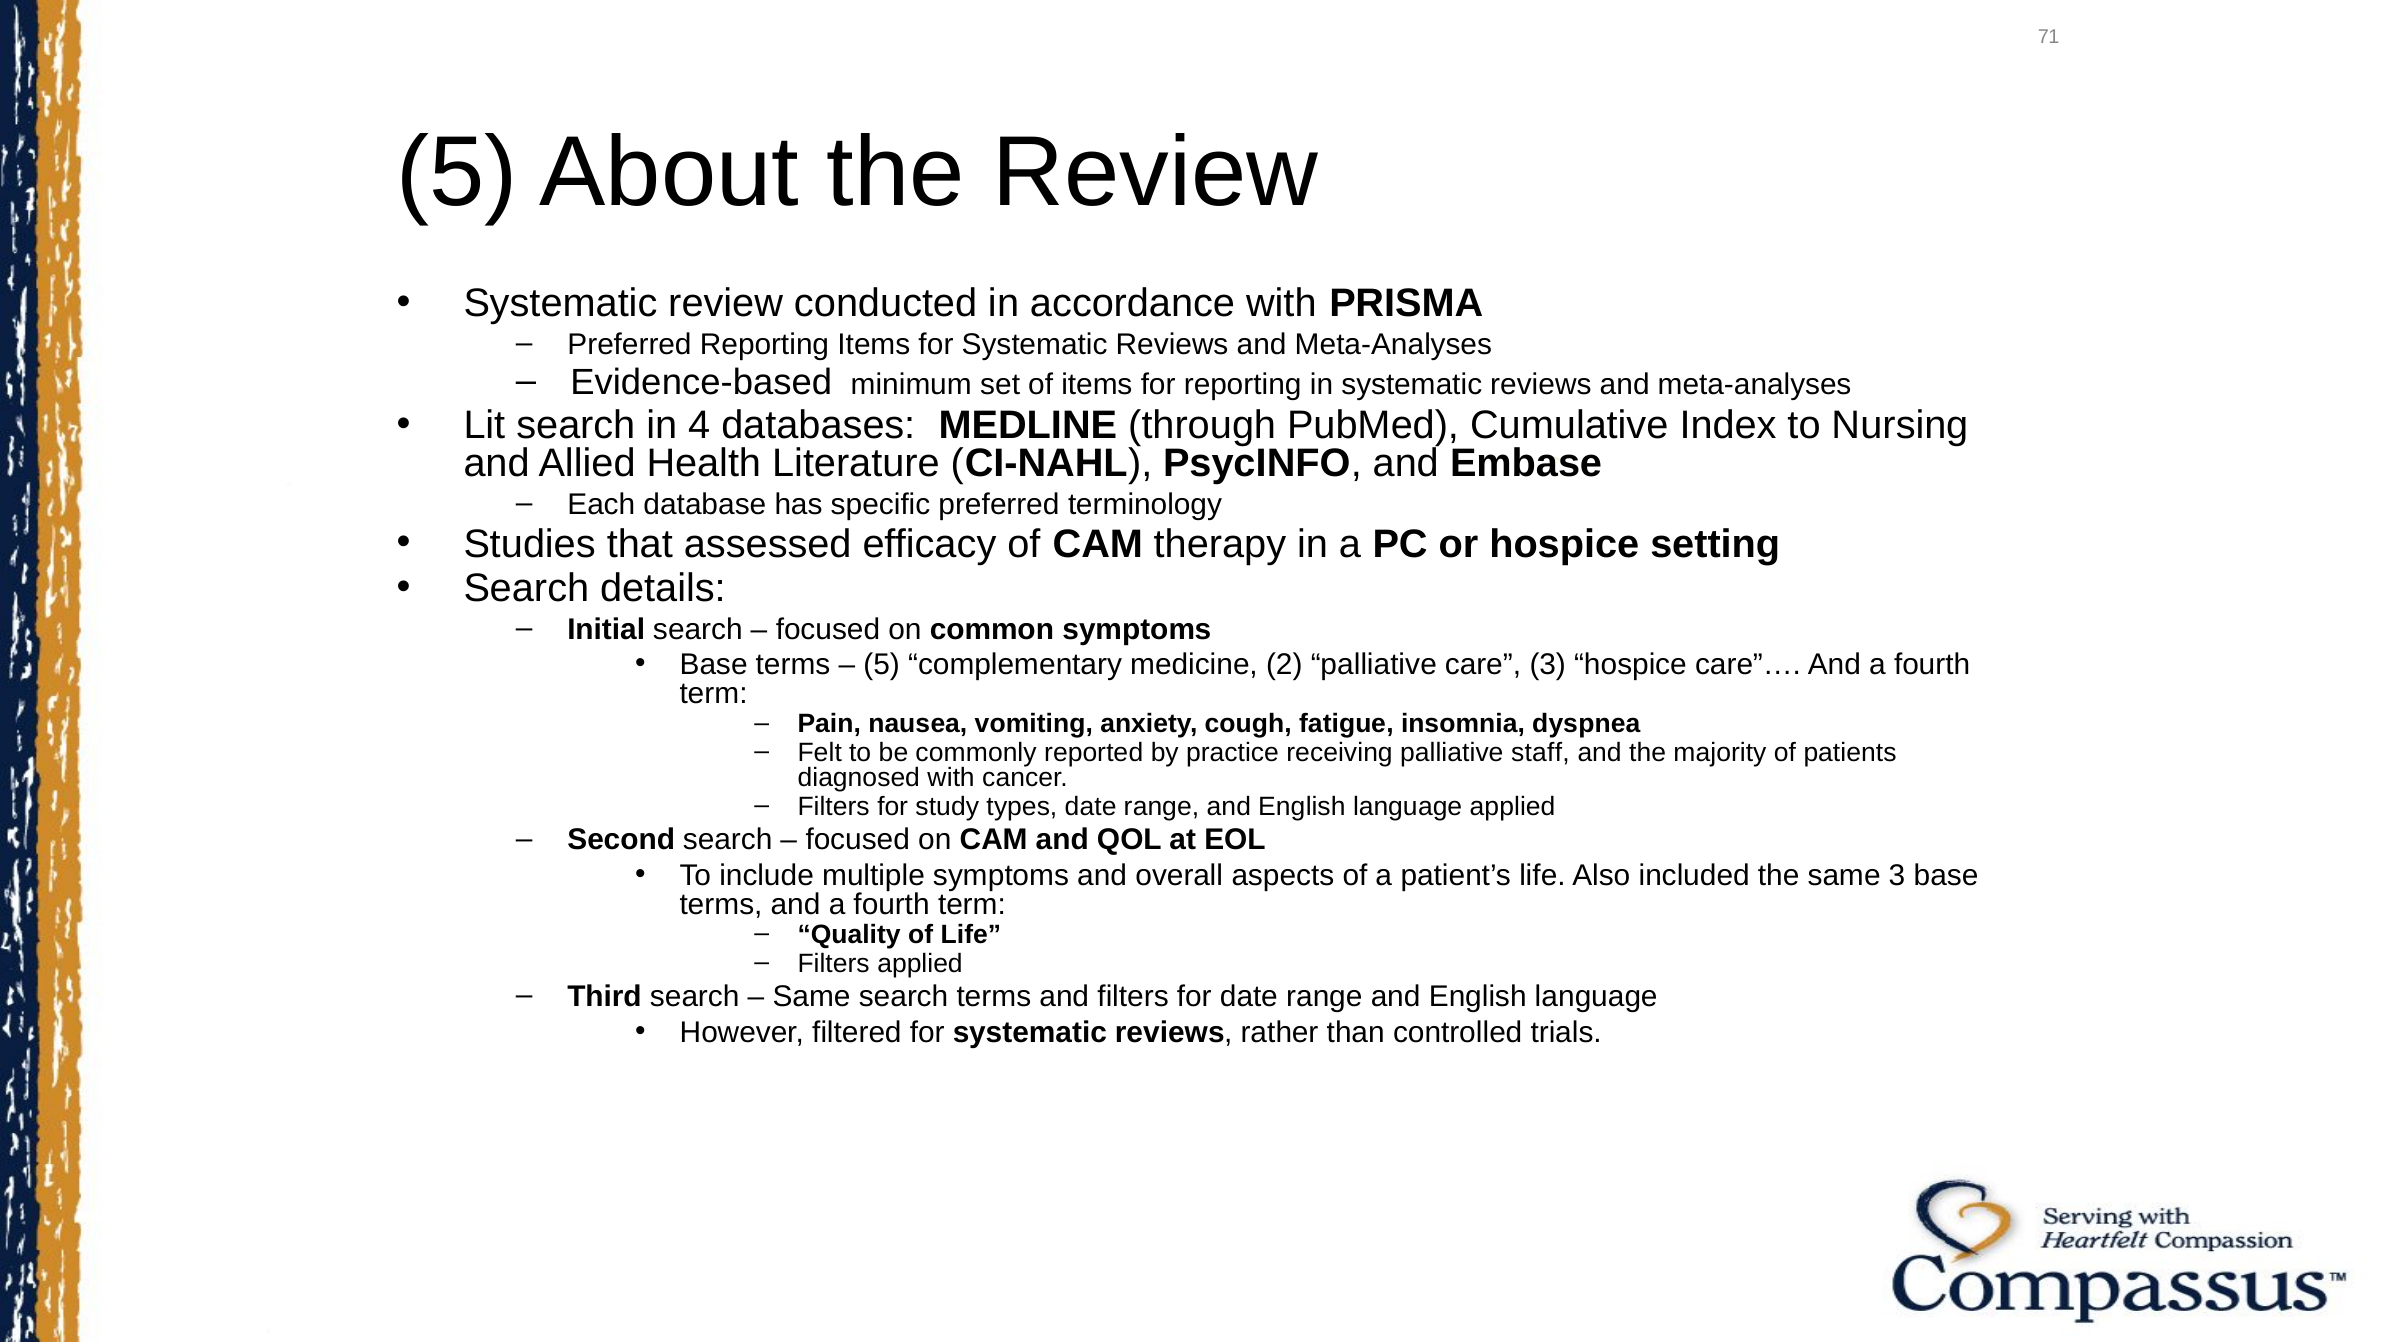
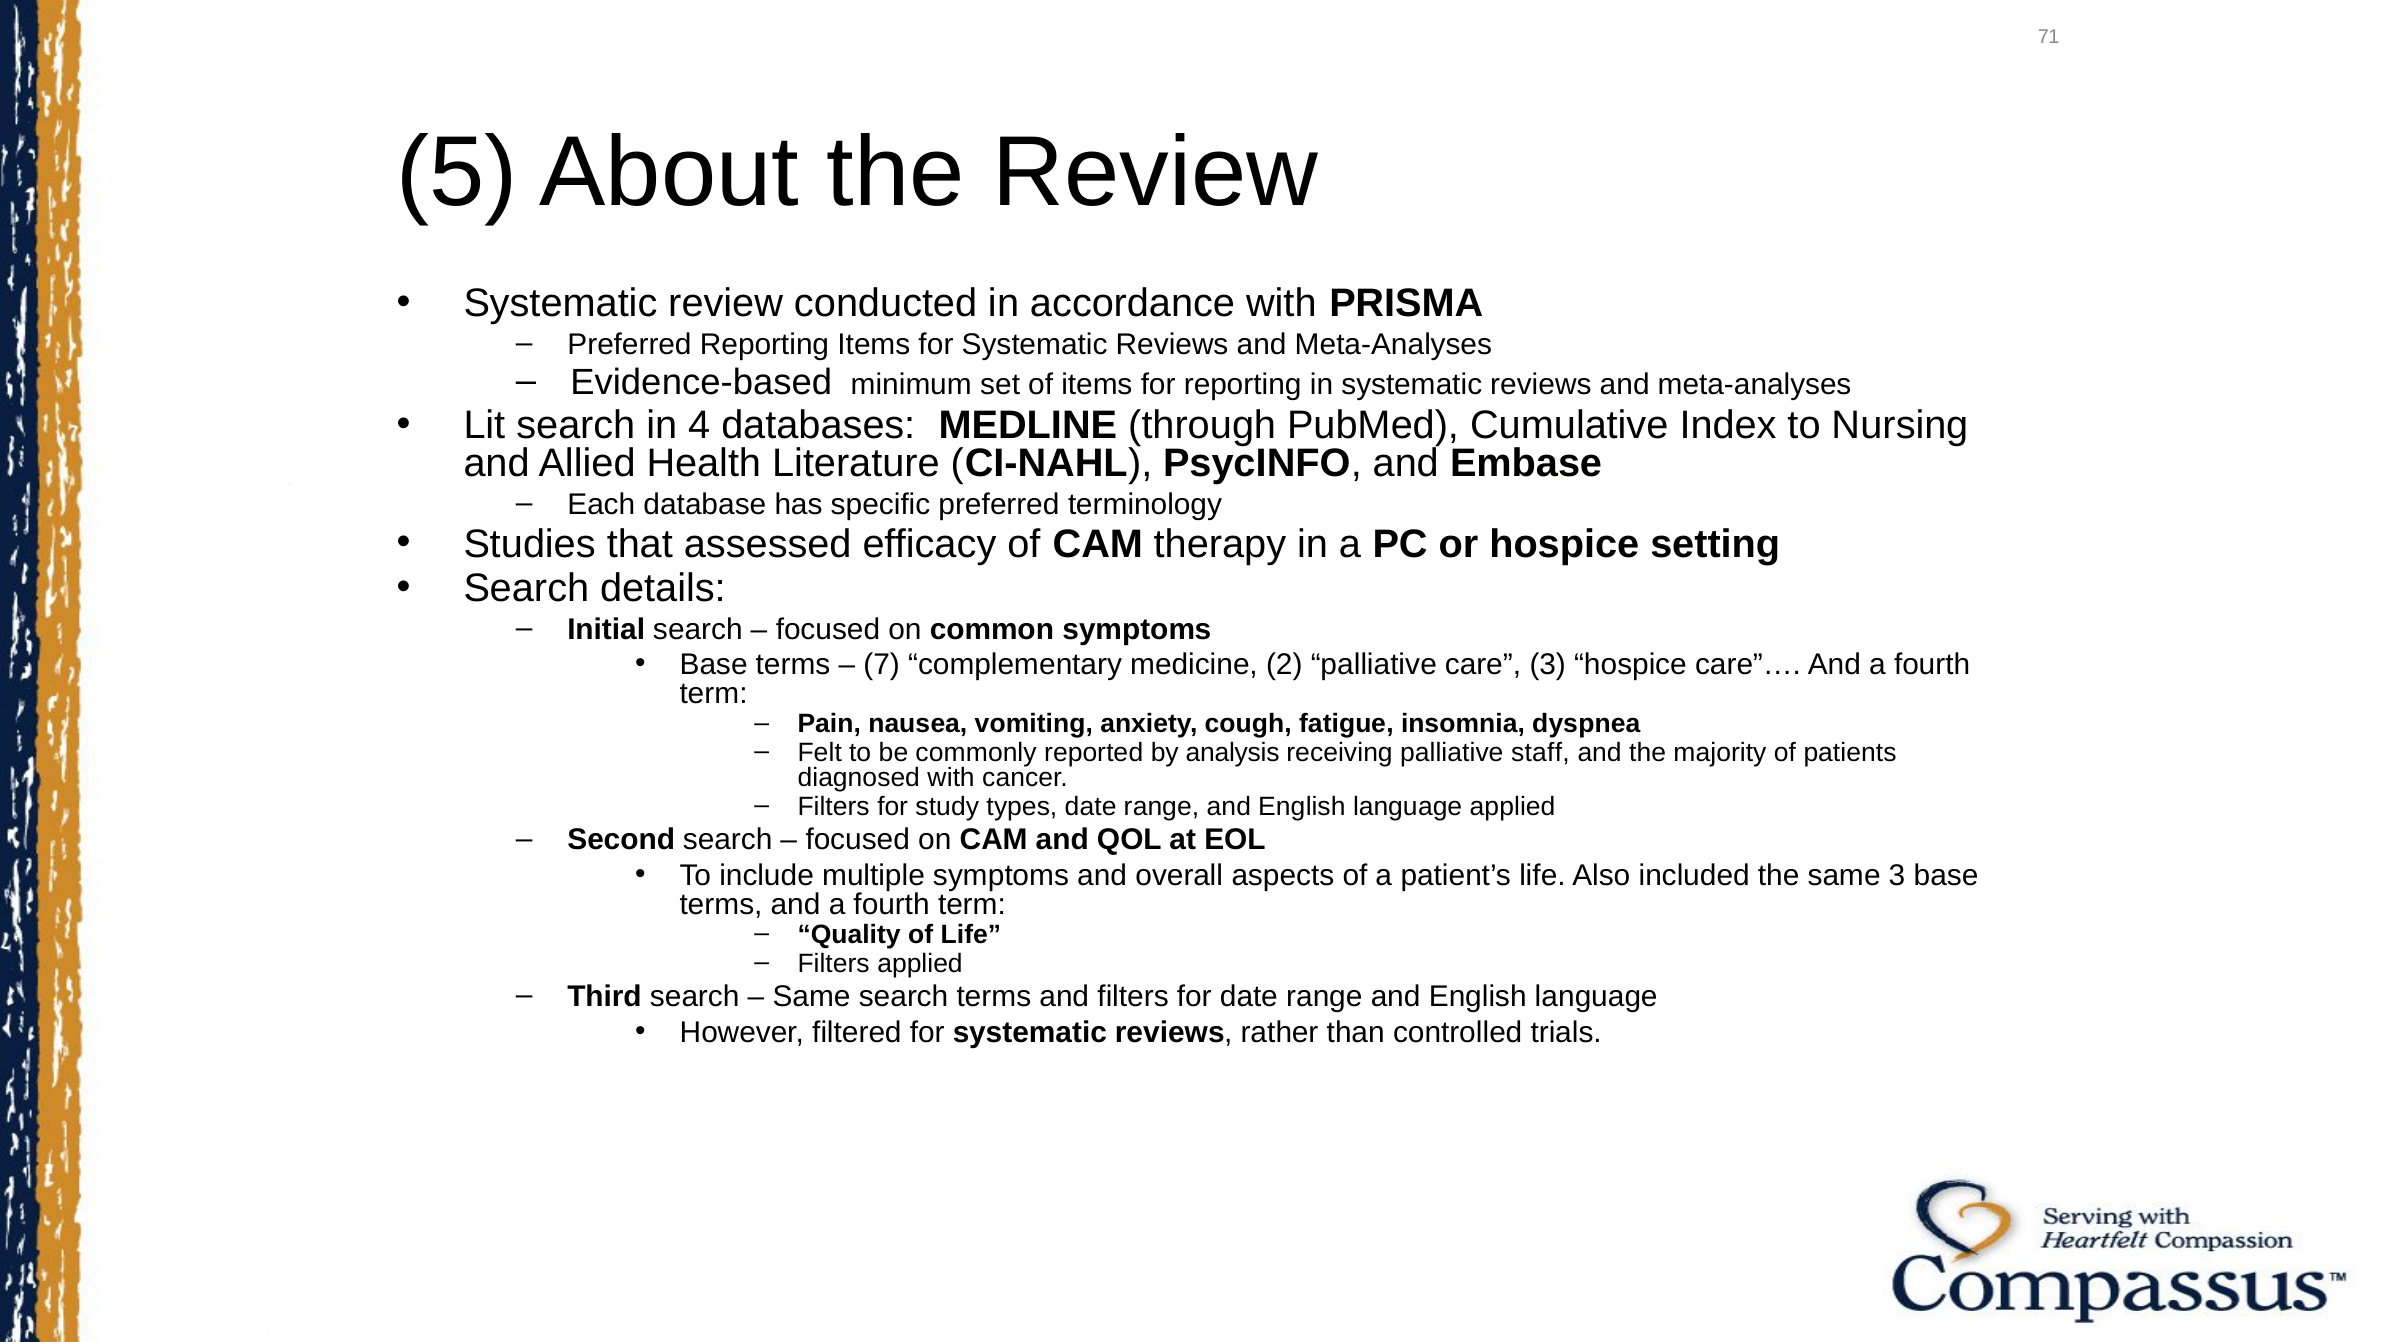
5: 5 -> 7 (882, 664)
practice: practice -> analysis (1233, 752)
